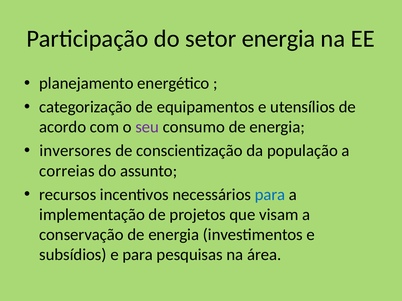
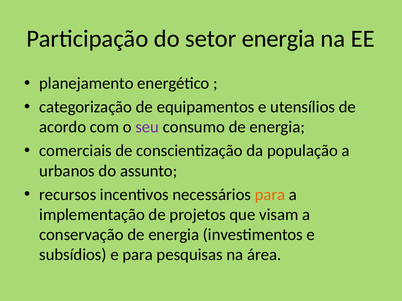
inversores: inversores -> comerciais (75, 151)
correias: correias -> urbanos (67, 171)
para colour: blue -> orange (270, 195)
